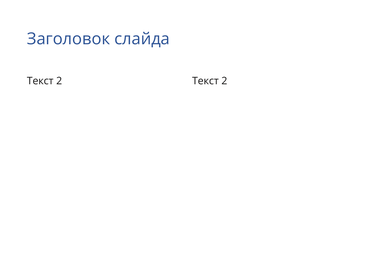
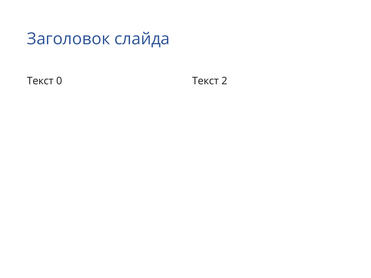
2: 2 -> 0 (59, 81)
